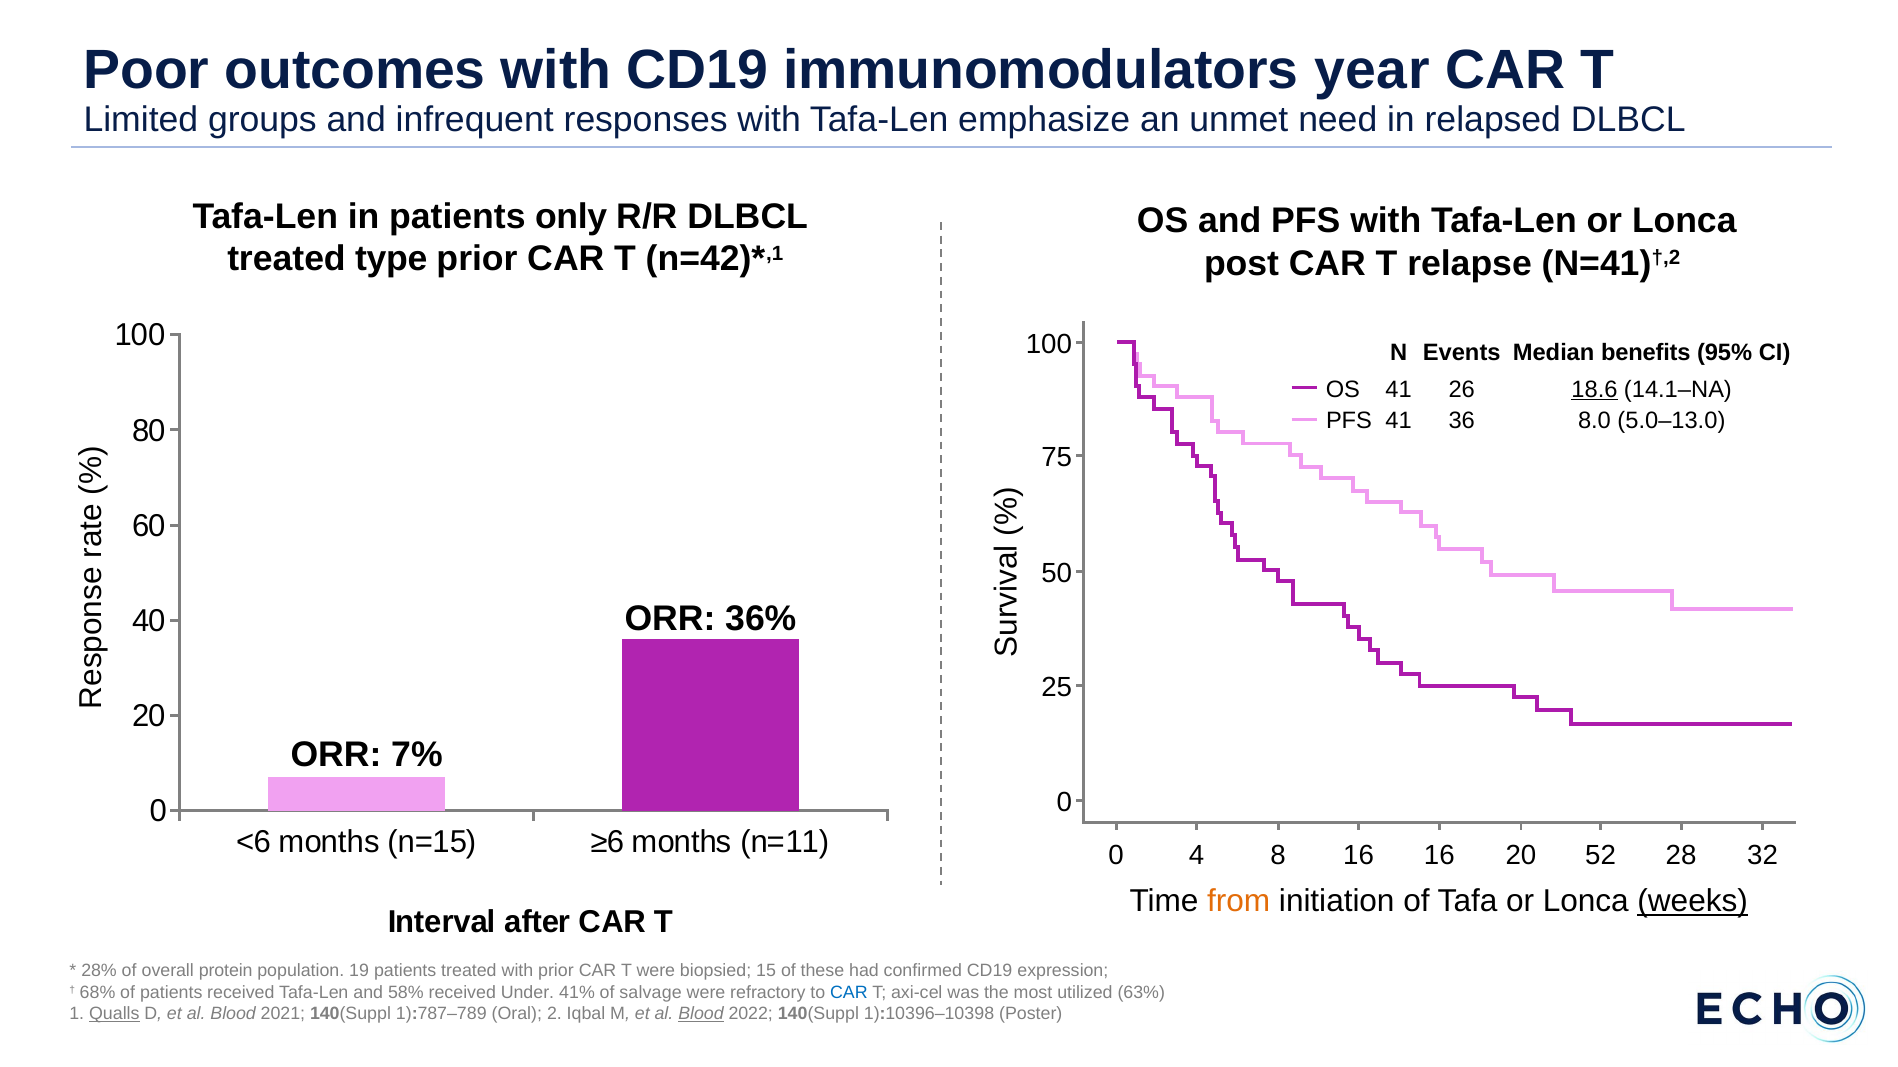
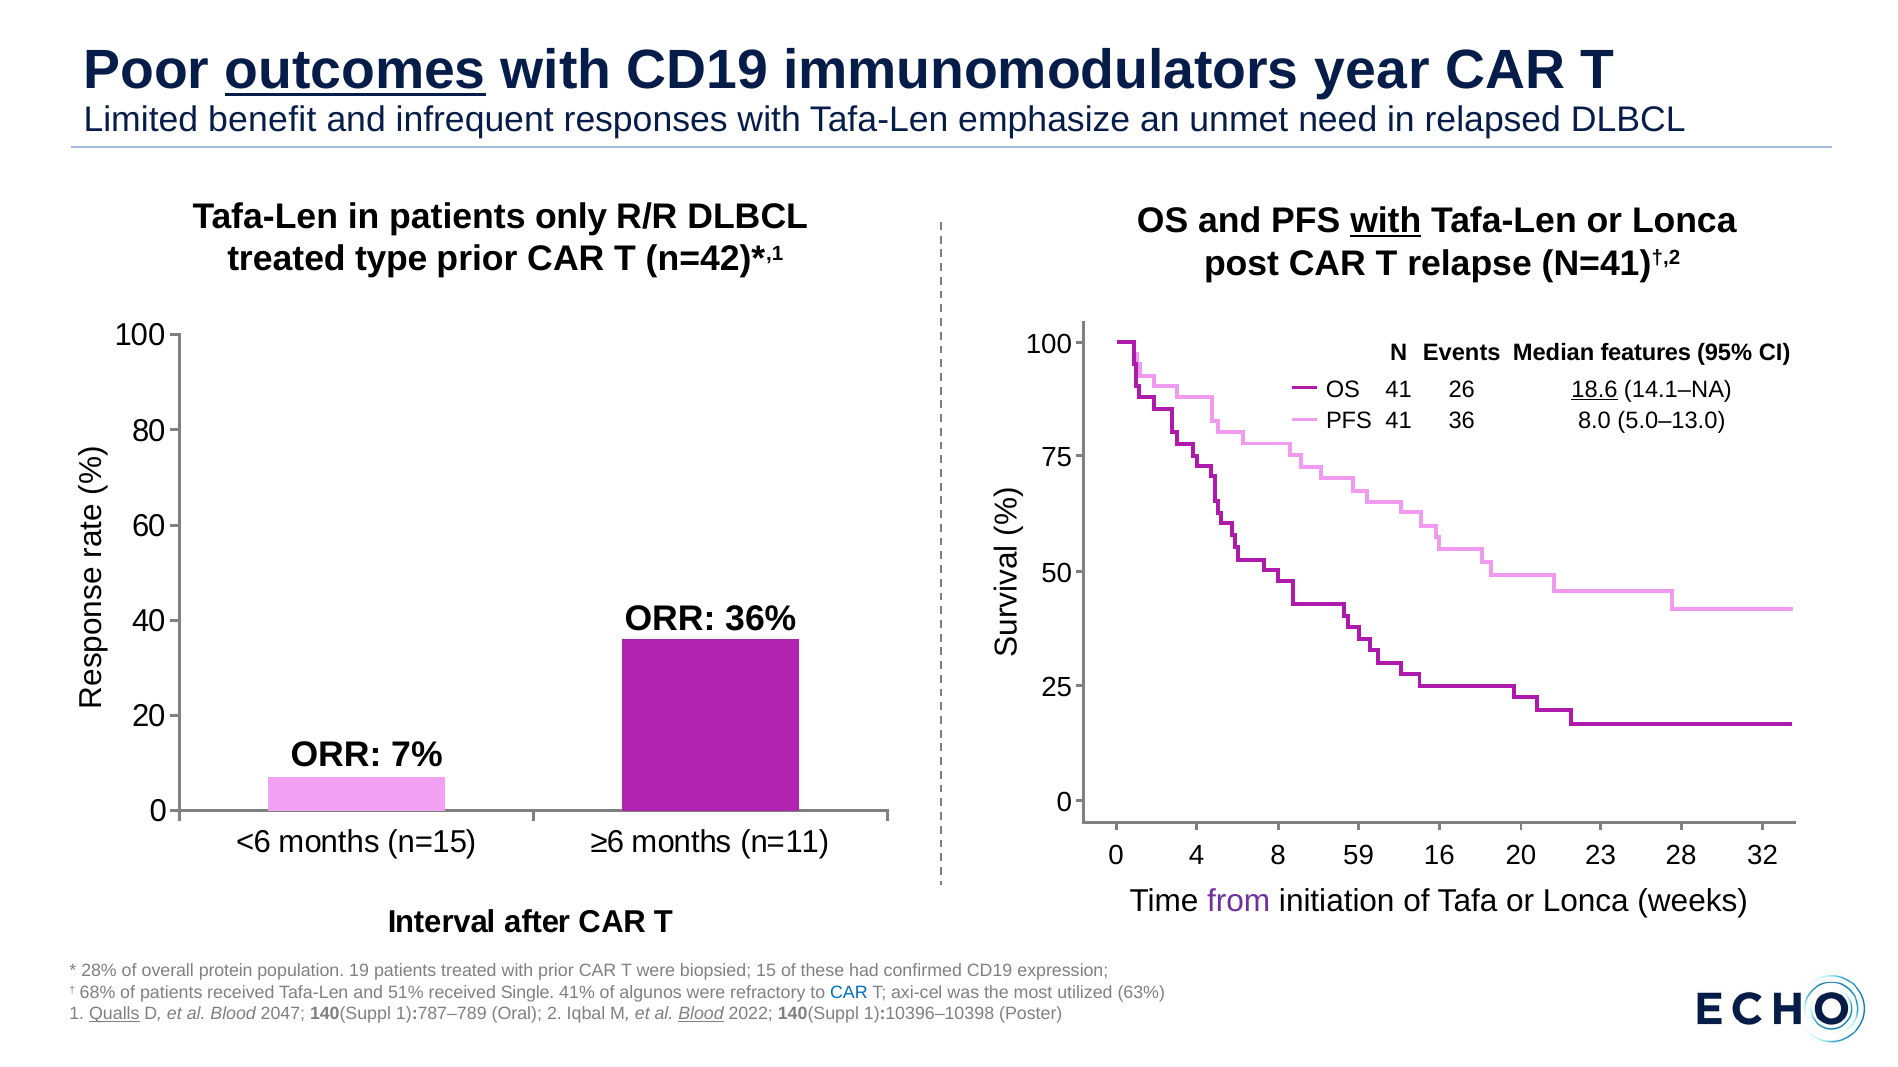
outcomes underline: none -> present (355, 71)
groups: groups -> benefit (262, 120)
with underline: none -> present (1386, 221)
benefits: benefits -> features (1646, 353)
8 16: 16 -> 59 (1359, 855)
52: 52 -> 23 (1601, 855)
from colour: orange -> purple (1239, 902)
weeks underline: present -> none (1693, 902)
58%: 58% -> 51% (406, 993)
Under: Under -> Single (528, 993)
salvage: salvage -> algunos (651, 993)
2021: 2021 -> 2047 (283, 1014)
